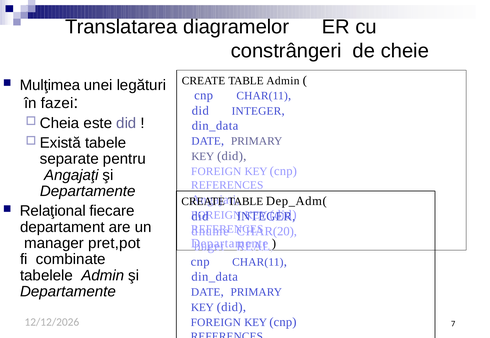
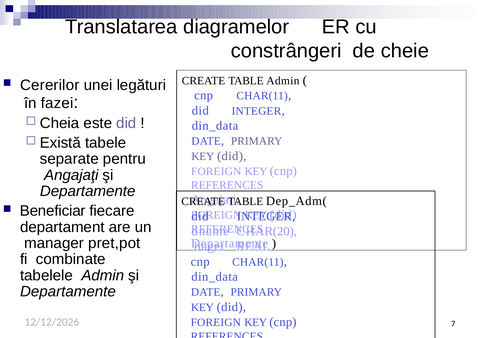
Mulţimea: Mulţimea -> Cererilor (50, 85)
Relaţional: Relaţional -> Beneficiar (53, 211)
